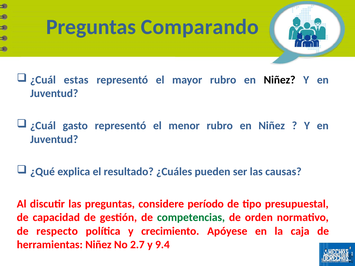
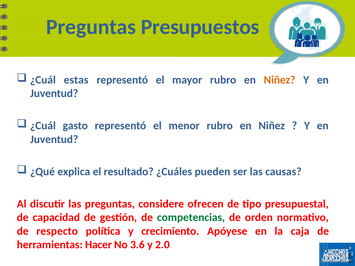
Comparando: Comparando -> Presupuestos (200, 27)
Niñez colour: black -> orange (280, 80)
período: período -> ofrecen (206, 204)
herramientas Niñez: Niñez -> Hacer (98, 245)
2.7: 2.7 -> 3.6 (137, 245)
9.4: 9.4 -> 2.0 (162, 245)
